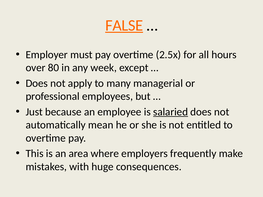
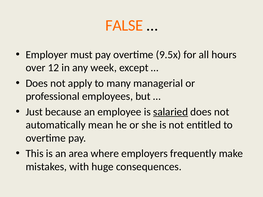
FALSE underline: present -> none (124, 25)
2.5x: 2.5x -> 9.5x (168, 55)
80: 80 -> 12 (53, 68)
